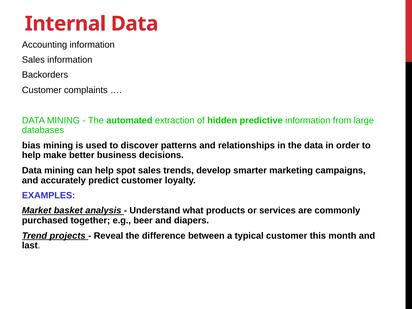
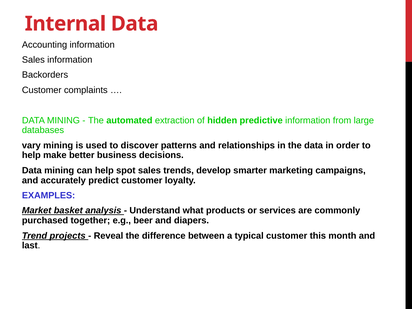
bias: bias -> vary (31, 145)
